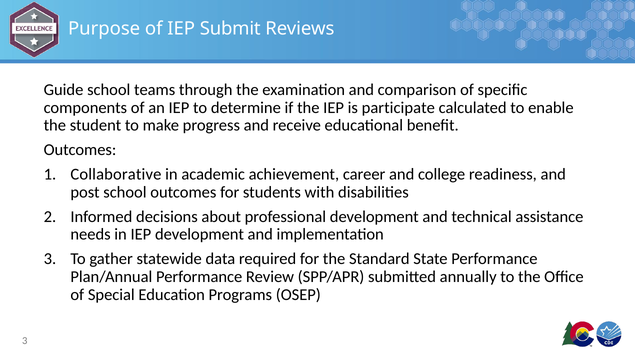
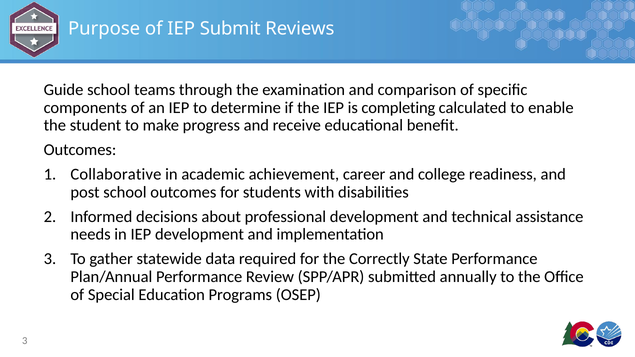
participate: participate -> completing (398, 108)
Standard: Standard -> Correctly (379, 259)
